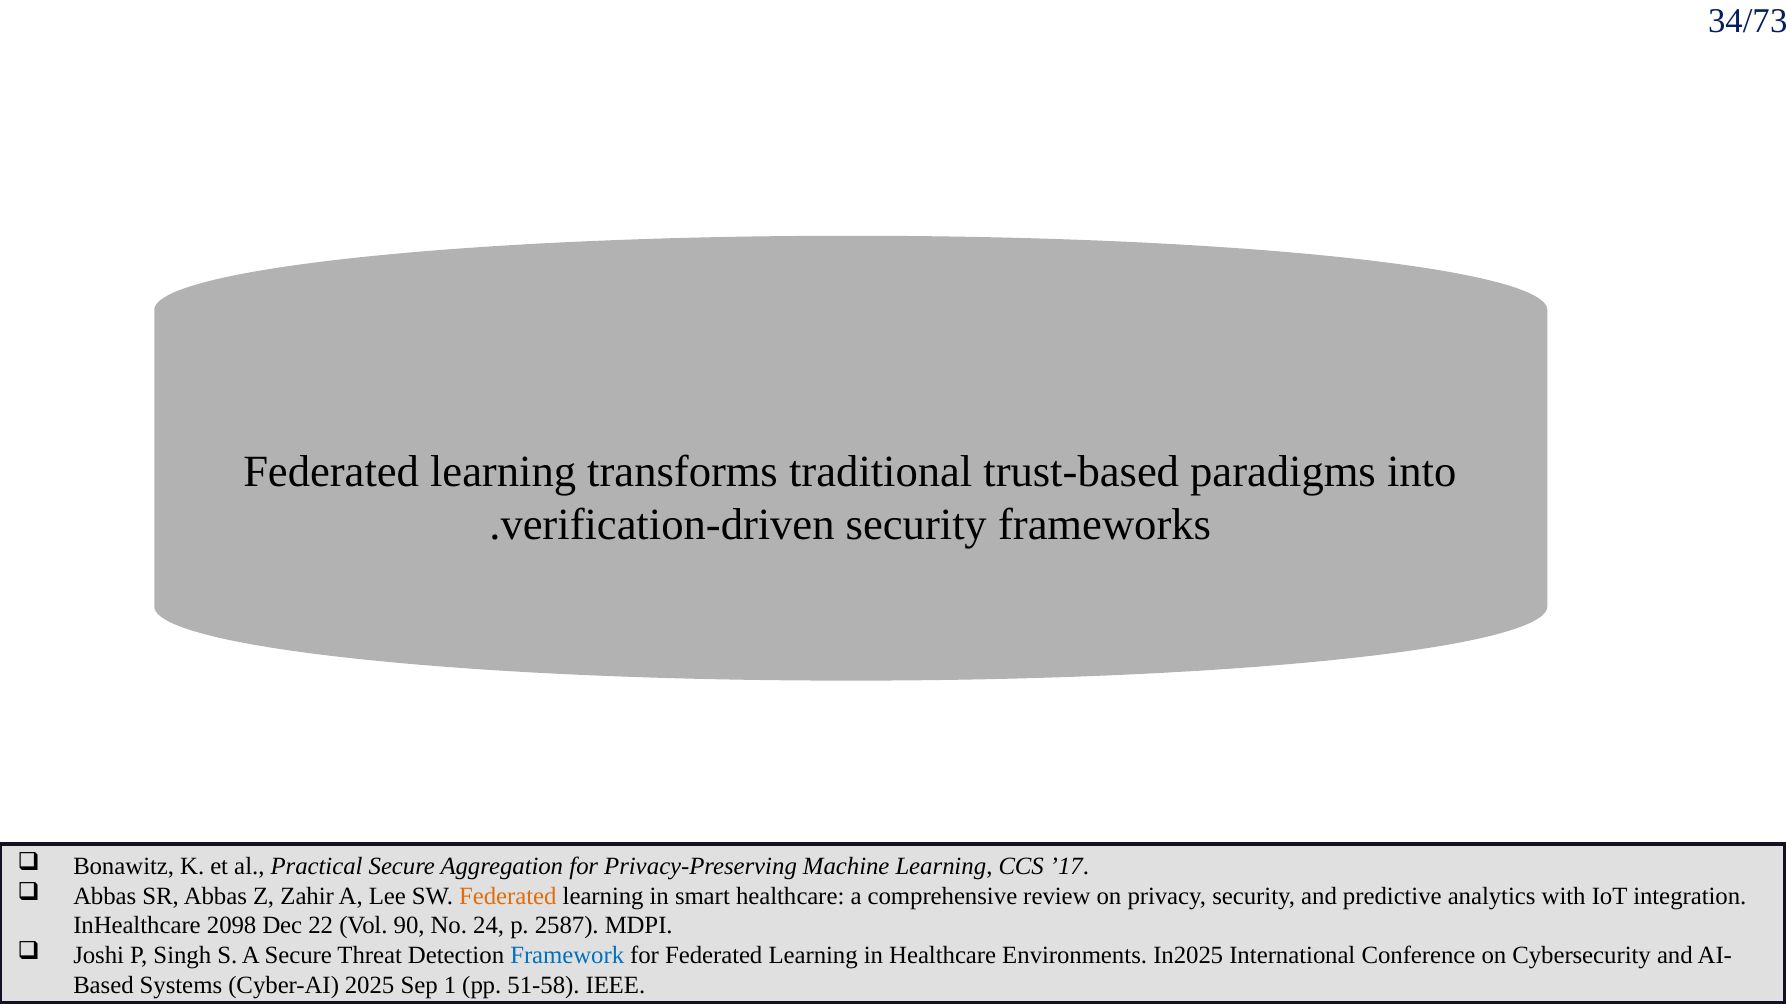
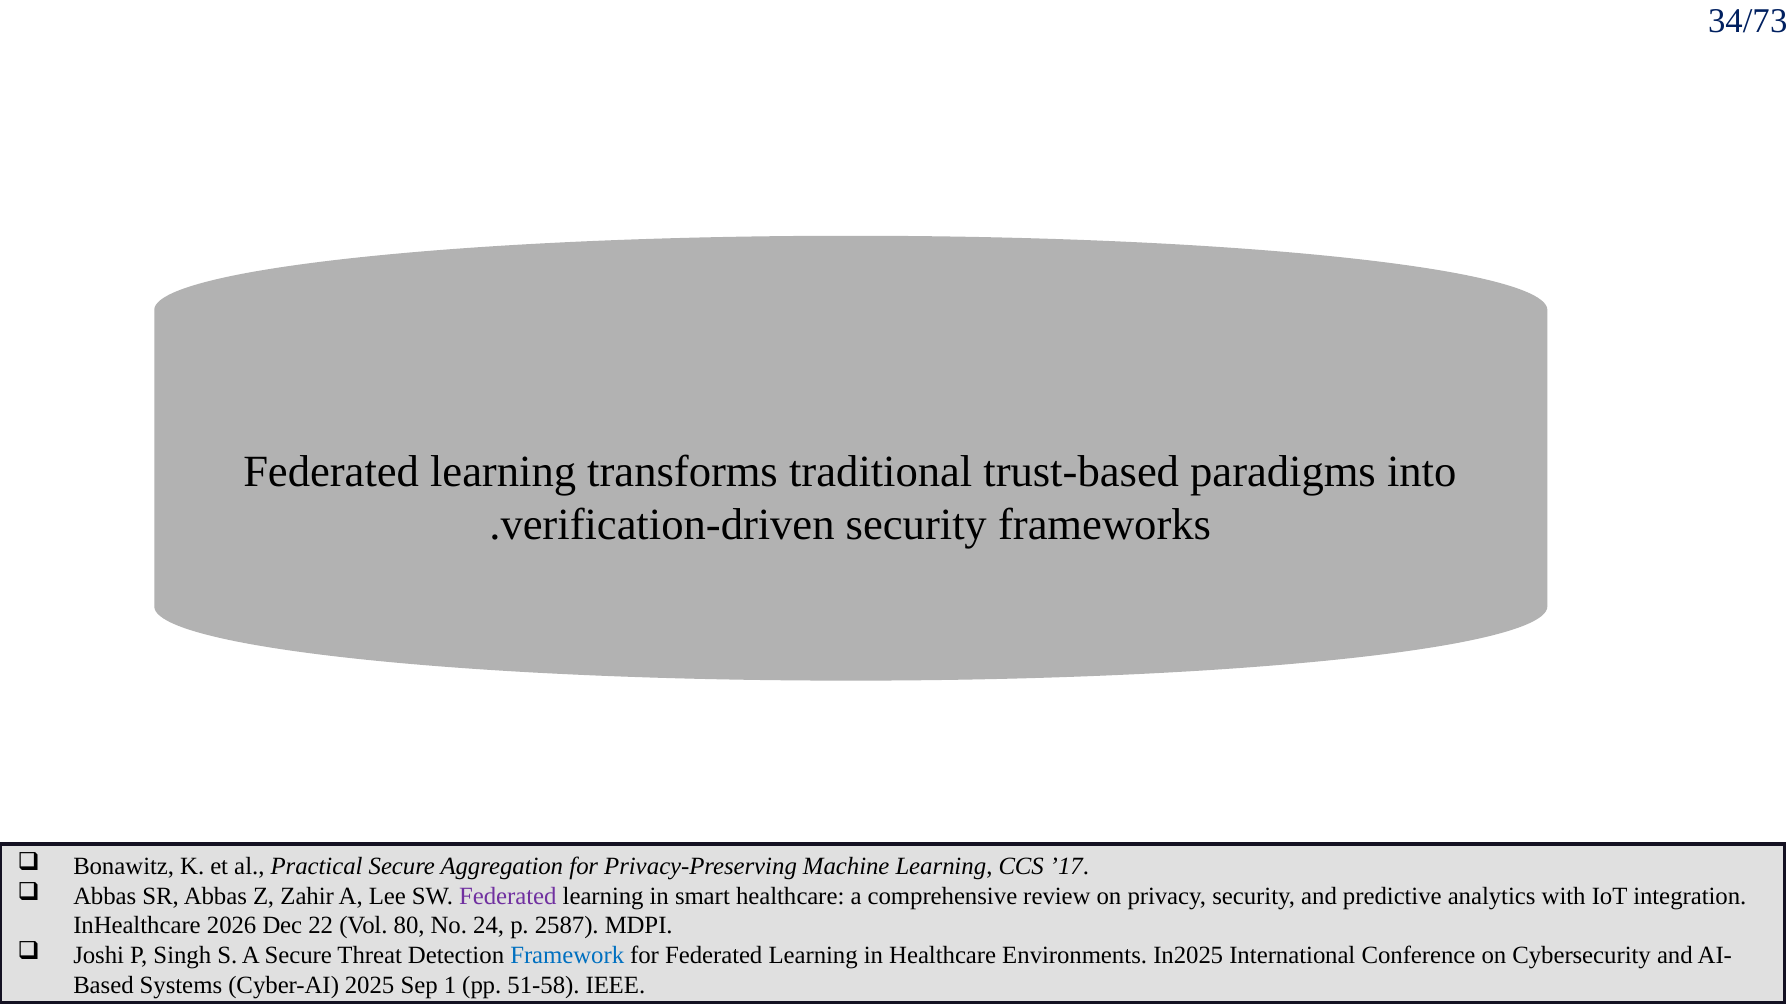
Federated colour: orange -> purple (508, 896)
2098: 2098 -> 2026 (232, 926)
90: 90 -> 80 (409, 926)
